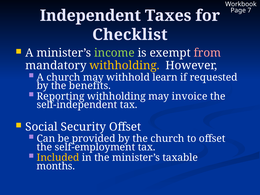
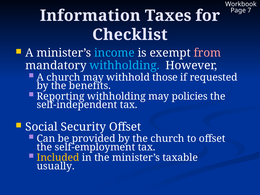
Independent: Independent -> Information (90, 16)
income colour: light green -> light blue (114, 53)
withholding colour: yellow -> light blue (125, 65)
learn: learn -> those (165, 77)
invoice: invoice -> policies (190, 96)
months: months -> usually (56, 166)
